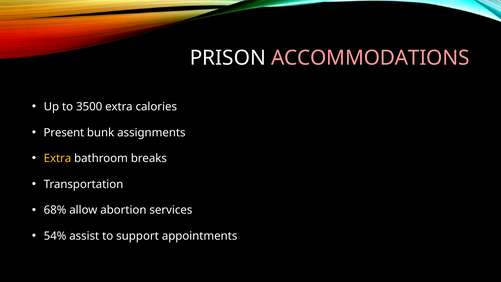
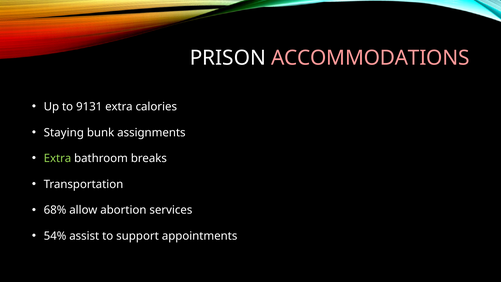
3500: 3500 -> 9131 (89, 107)
Present: Present -> Staying (64, 132)
Extra colour: yellow -> light green (57, 158)
